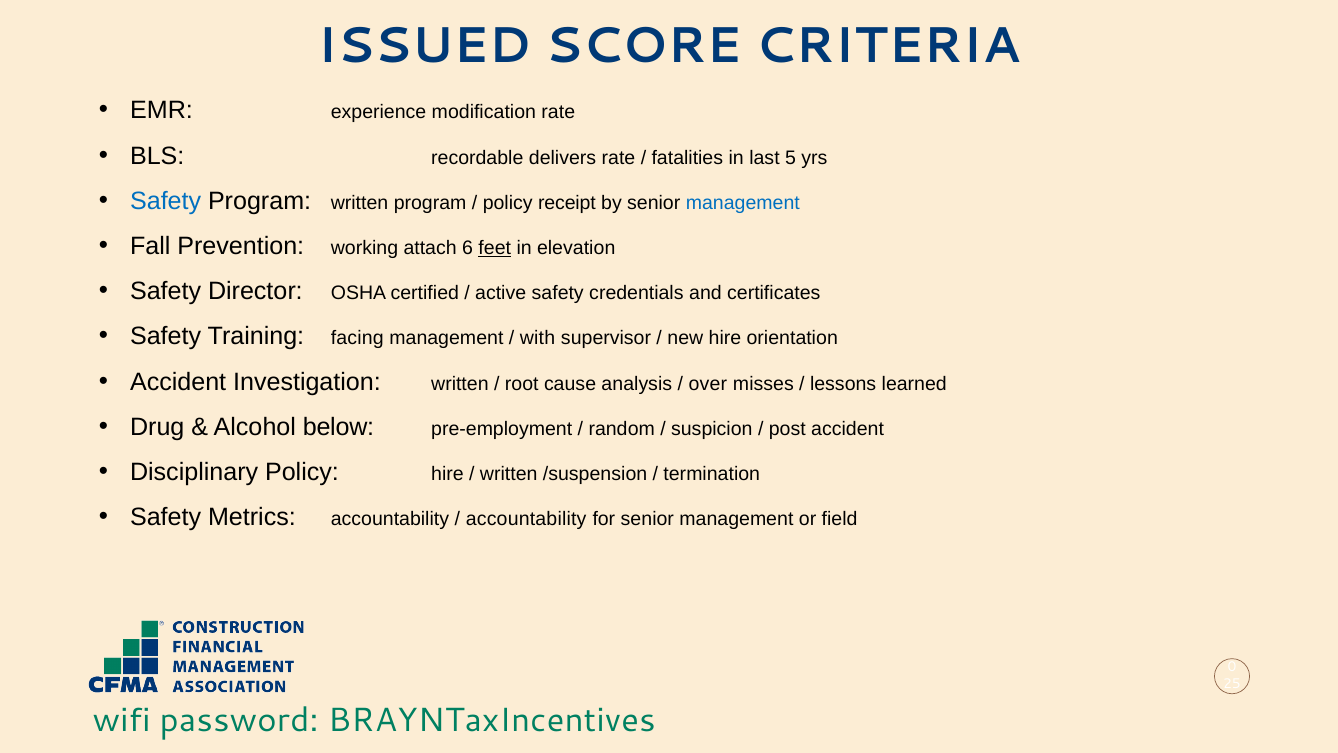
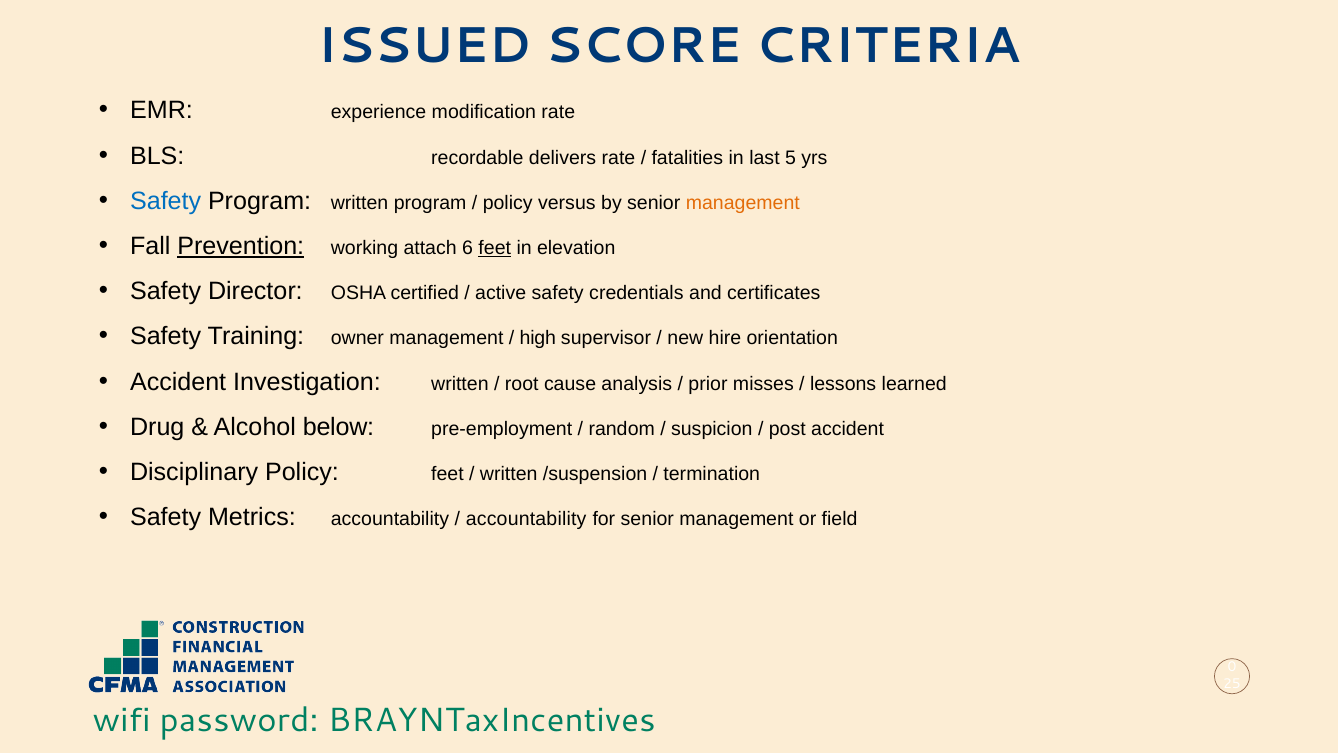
receipt: receipt -> versus (567, 203)
management colour: blue -> orange (743, 203)
Prevention underline: none -> present (241, 246)
facing: facing -> owner (357, 338)
with: with -> high (538, 338)
over: over -> prior (708, 383)
Policy hire: hire -> feet (447, 474)
